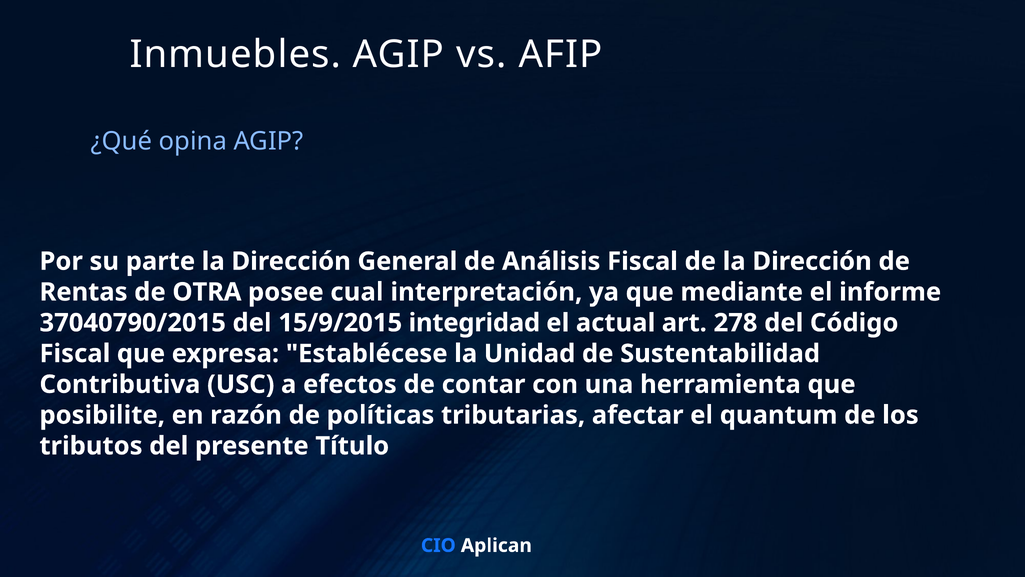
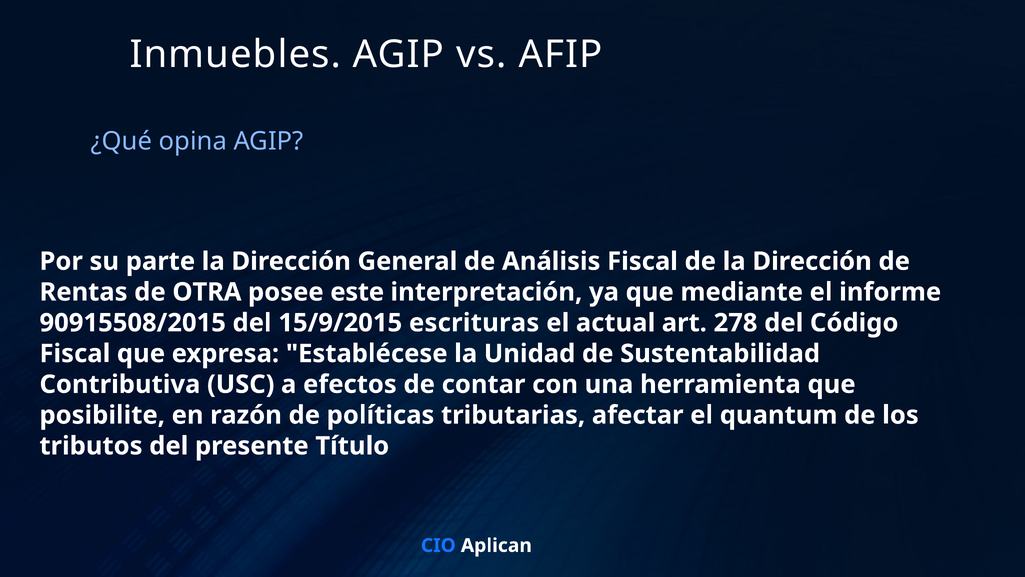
cual: cual -> este (357, 292)
37040790/2015: 37040790/2015 -> 90915508/2015 (133, 323)
integridad: integridad -> escrituras (474, 323)
